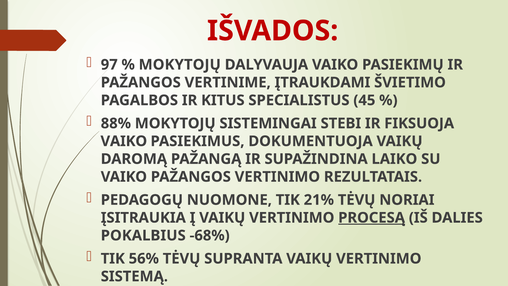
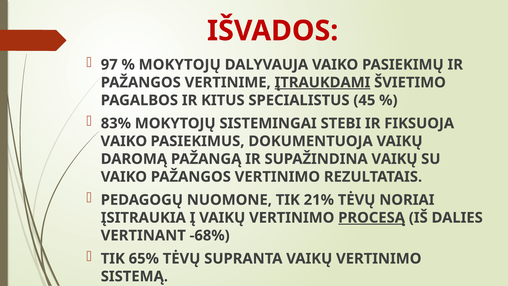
ĮTRAUKDAMI underline: none -> present (322, 82)
88%: 88% -> 83% (116, 123)
SUPAŽINDINA LAIKO: LAIKO -> VAIKŲ (394, 159)
POKALBIUS: POKALBIUS -> VERTINANT (143, 235)
56%: 56% -> 65% (144, 258)
